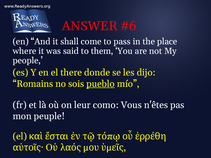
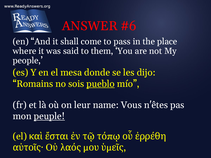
there: there -> mesa (71, 73)
como: como -> name (106, 105)
peuple underline: none -> present (49, 116)
